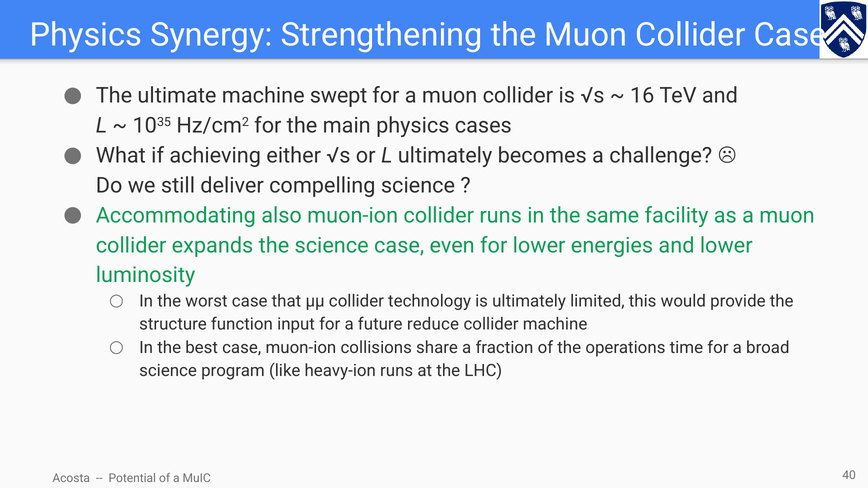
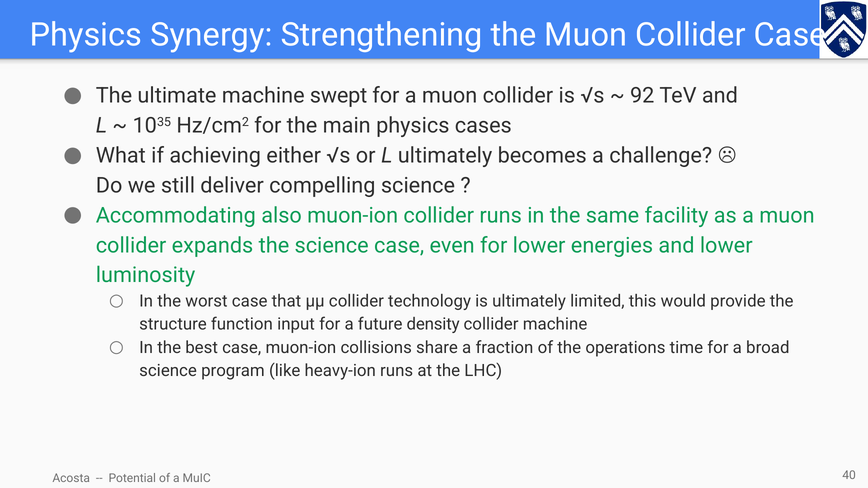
16: 16 -> 92 (642, 96)
reduce: reduce -> density (433, 325)
